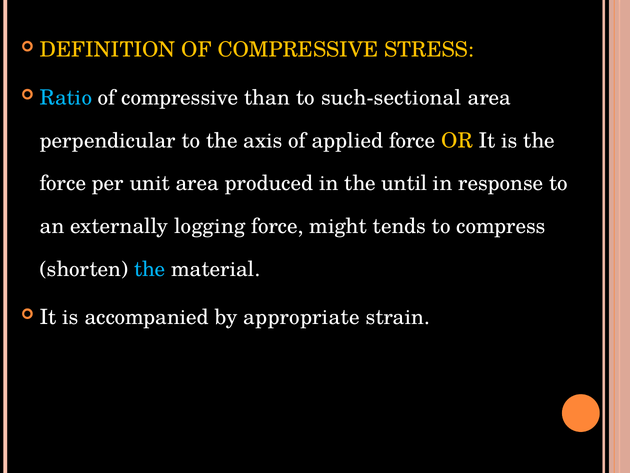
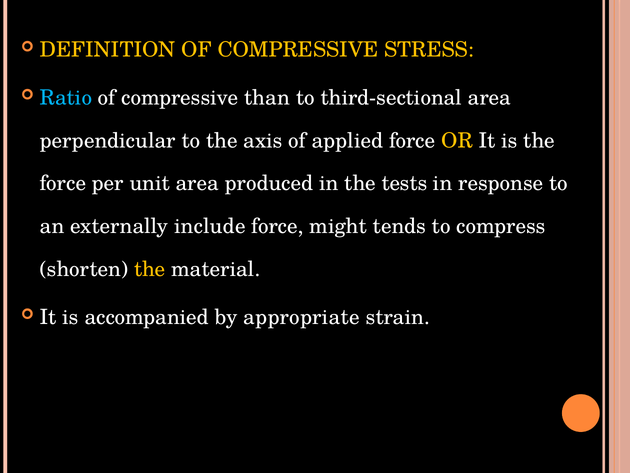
such-sectional: such-sectional -> third-sectional (391, 98)
until: until -> tests (404, 183)
logging: logging -> include (210, 226)
the colour: light blue -> yellow (150, 269)
